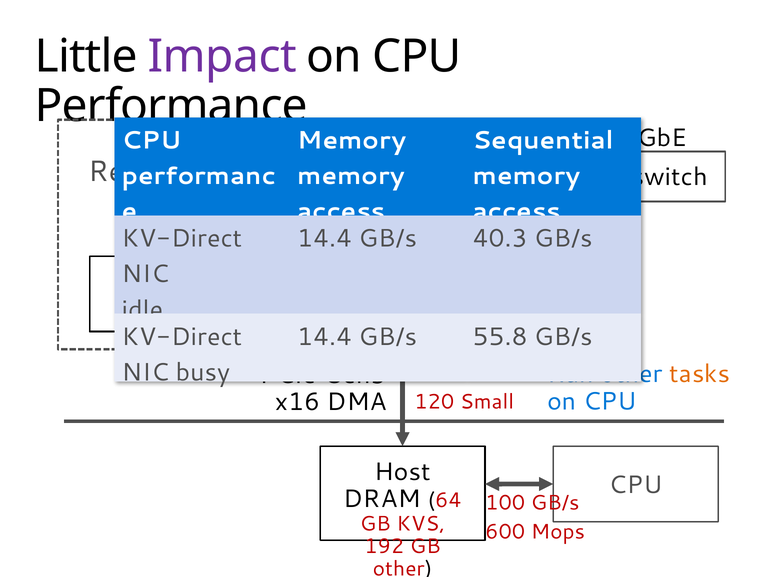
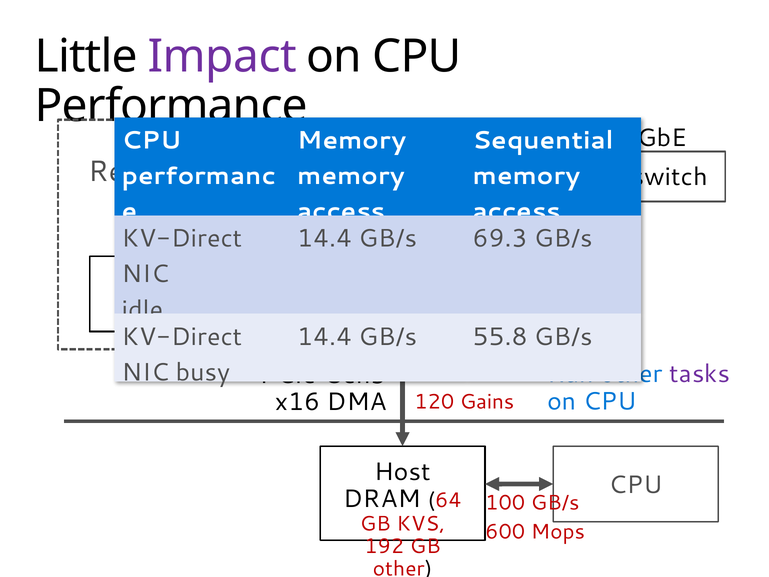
40.3: 40.3 -> 69.3 (500, 238)
tasks colour: orange -> purple (700, 374)
Small: Small -> Gains (487, 402)
